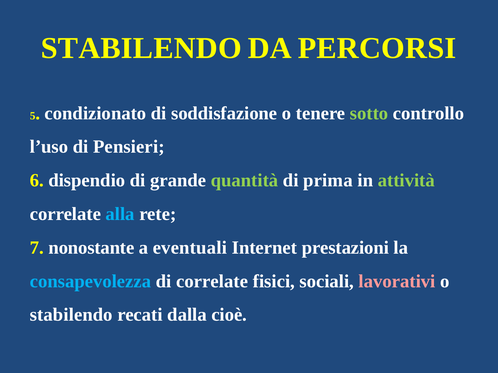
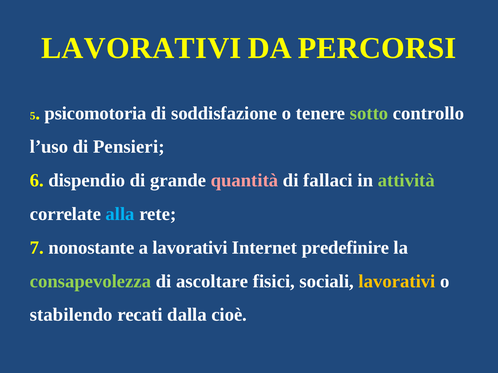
STABILENDO: STABILENDO -> LAVORATIVI (141, 48)
condizionato: condizionato -> psicomotoria (96, 113)
quantità colour: light green -> pink (245, 181)
prima: prima -> fallaci (328, 181)
a eventuali: eventuali -> lavorativi (190, 248)
prestazioni: prestazioni -> predefinire (345, 248)
consapevolezza colour: light blue -> light green (91, 282)
di correlate: correlate -> ascoltare (212, 282)
lavorativi colour: pink -> yellow (397, 282)
